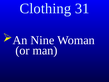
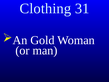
Nine: Nine -> Gold (42, 40)
